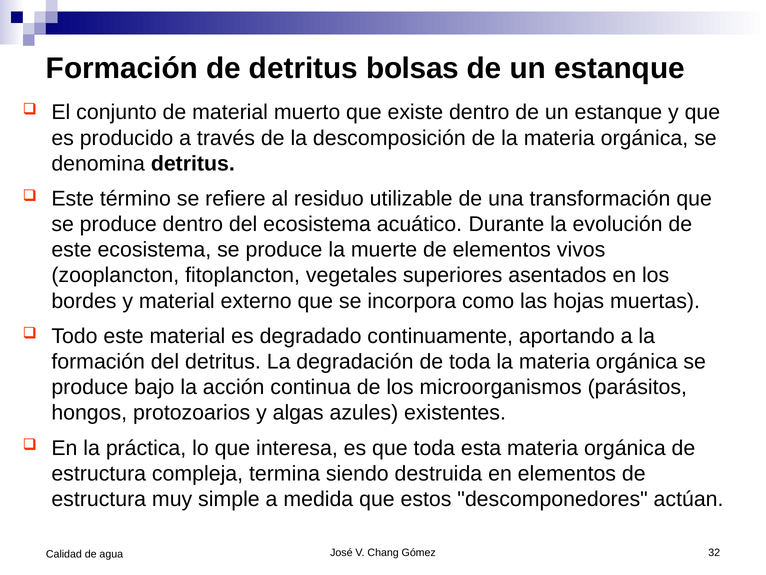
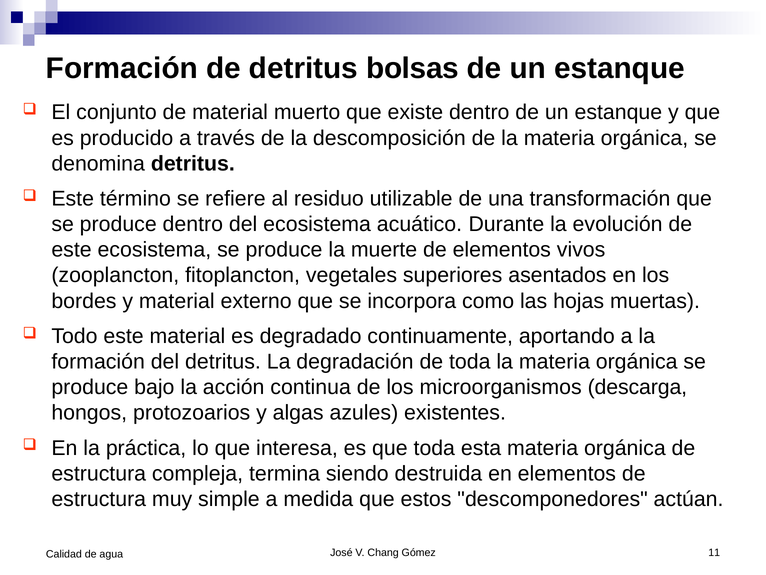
parásitos: parásitos -> descarga (637, 387)
32: 32 -> 11 (714, 552)
